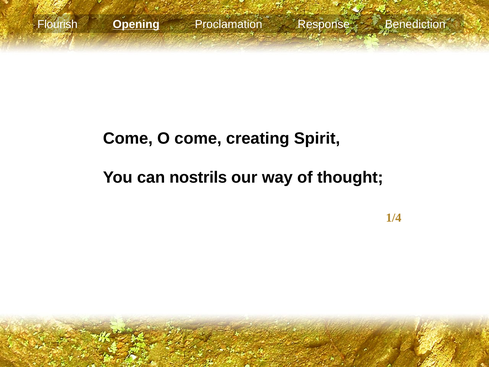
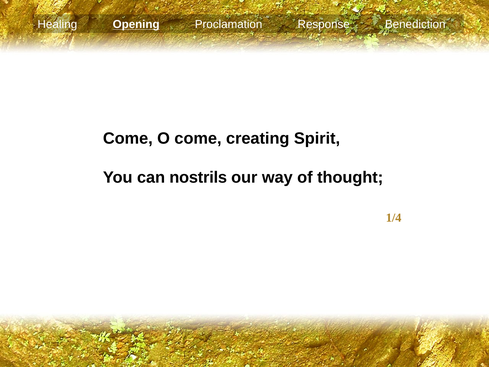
Flourish: Flourish -> Healing (57, 24)
